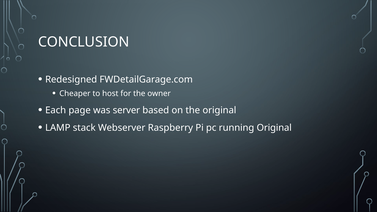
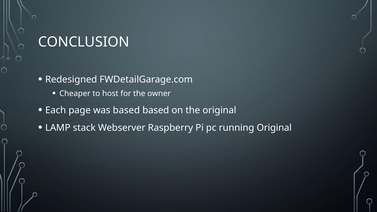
was server: server -> based (126, 110)
